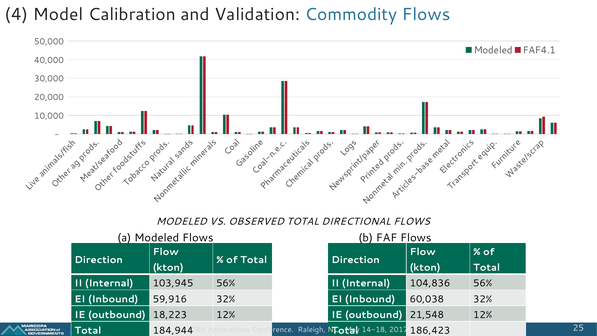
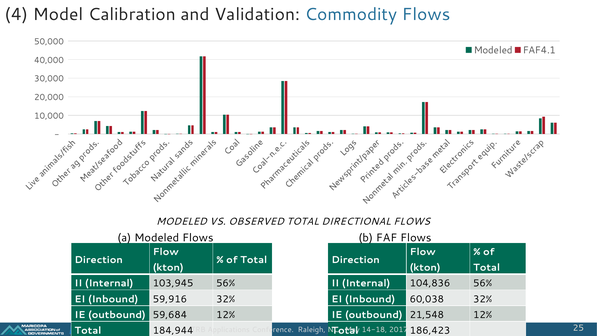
18,223: 18,223 -> 59,684 (170, 315)
